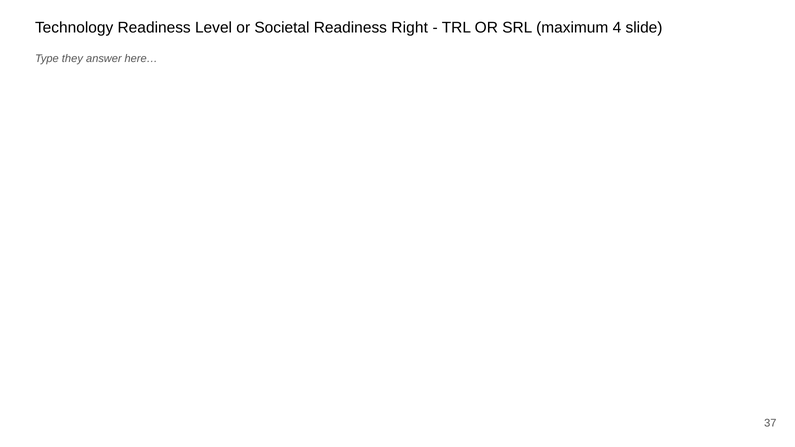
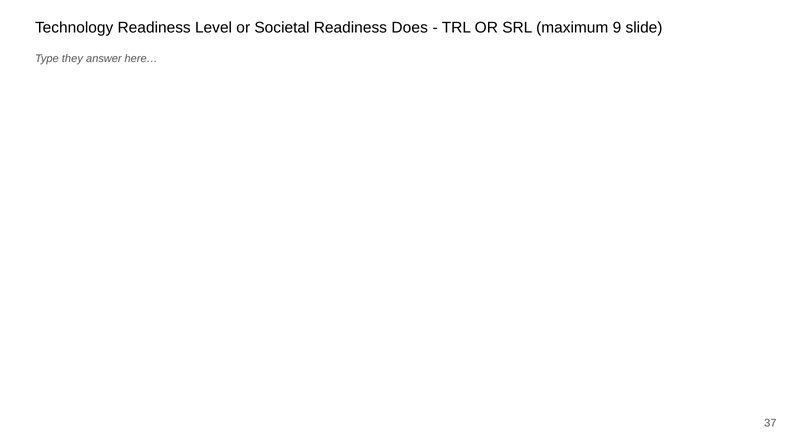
Right: Right -> Does (410, 28)
4: 4 -> 9 (617, 28)
